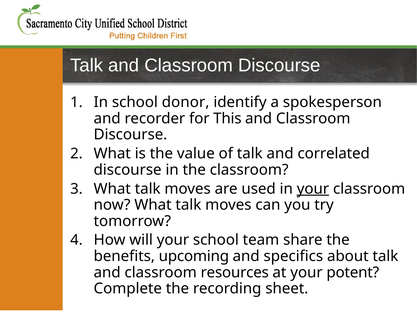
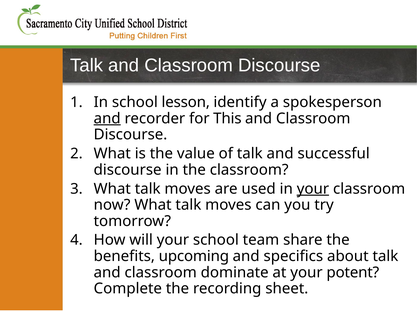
donor: donor -> lesson (186, 103)
and underline: none -> present (107, 119)
correlated: correlated -> successful (334, 154)
resources: resources -> dominate (235, 273)
